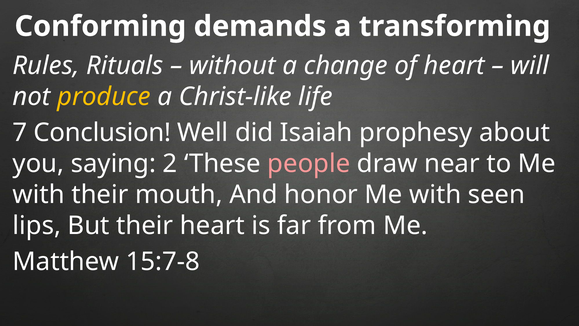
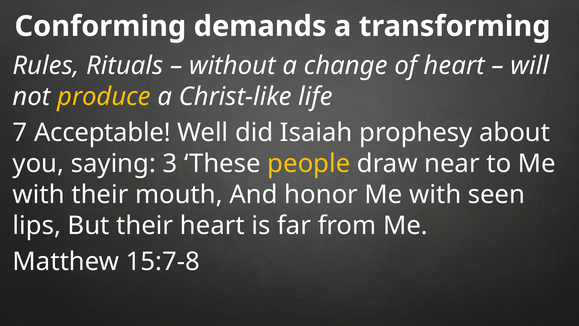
Conclusion: Conclusion -> Acceptable (102, 133)
2: 2 -> 3 (170, 163)
people colour: pink -> yellow (309, 163)
